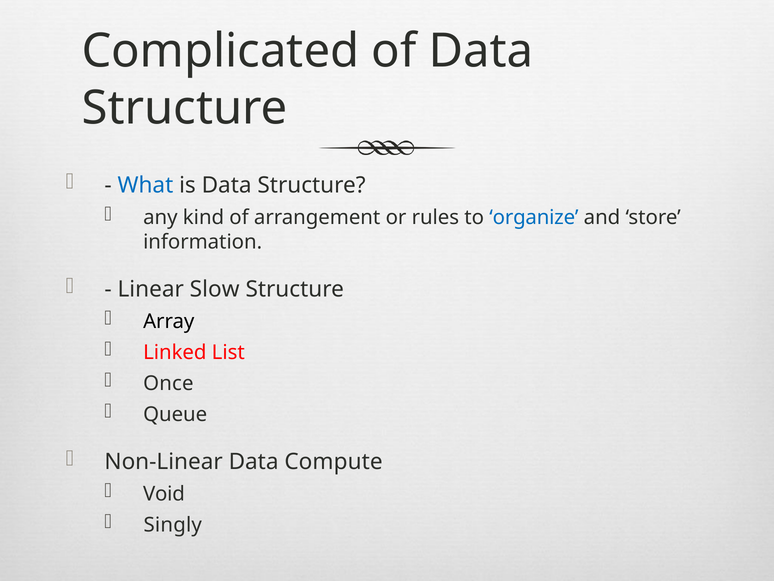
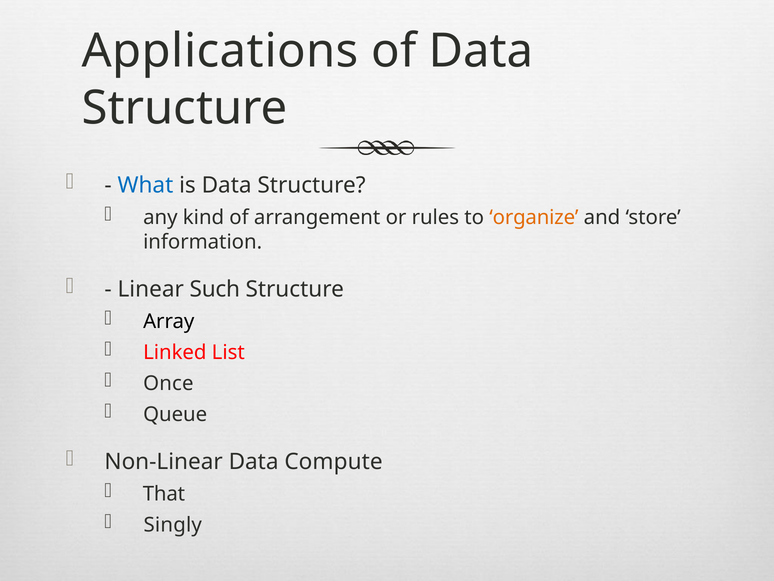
Complicated: Complicated -> Applications (220, 51)
organize colour: blue -> orange (534, 217)
Slow: Slow -> Such (215, 289)
Void: Void -> That (164, 494)
